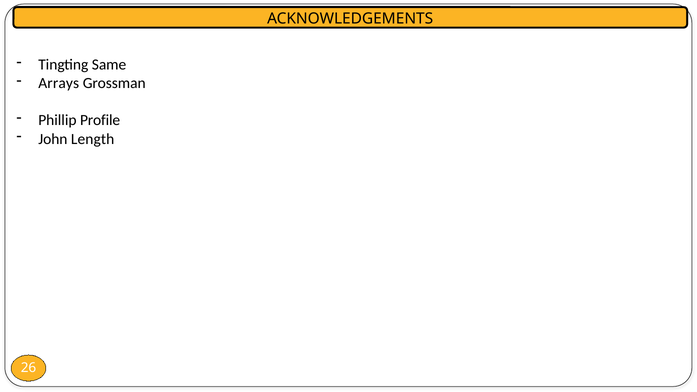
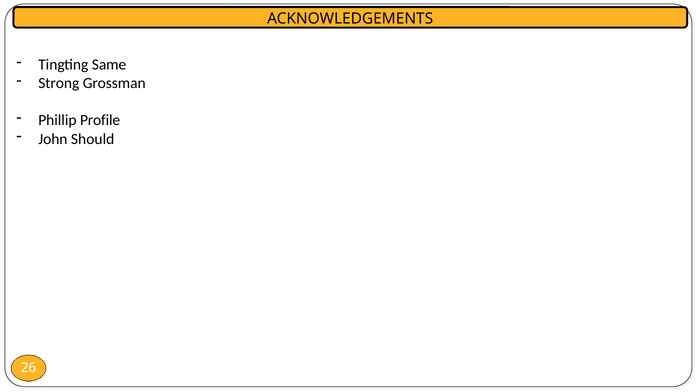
Arrays: Arrays -> Strong (59, 83)
Length: Length -> Should (93, 139)
